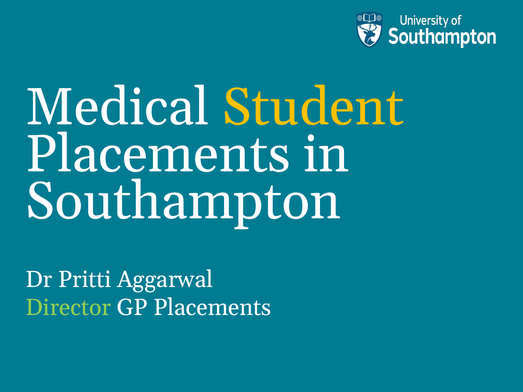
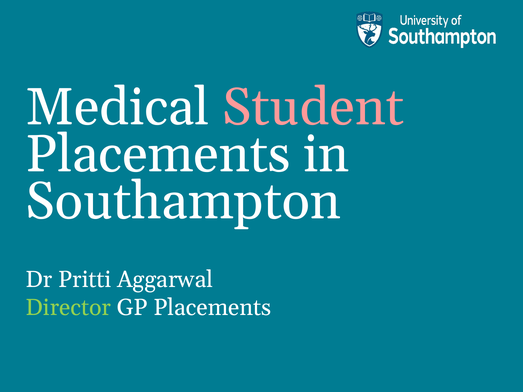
Student colour: yellow -> pink (313, 107)
